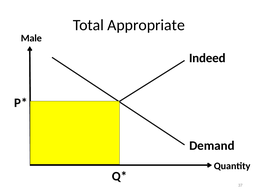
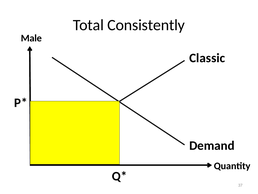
Appropriate: Appropriate -> Consistently (146, 25)
Indeed: Indeed -> Classic (207, 58)
